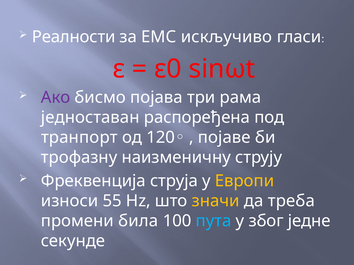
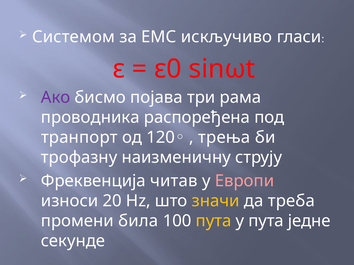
Реалности: Реалности -> Системом (74, 37)
једноставан: једноставан -> проводника (90, 118)
појаве: појаве -> трења (224, 138)
струја: струја -> читав (174, 181)
Европи colour: yellow -> pink (245, 181)
55: 55 -> 20 (112, 201)
пута colour: light blue -> yellow (214, 221)
у због: због -> пута (266, 221)
